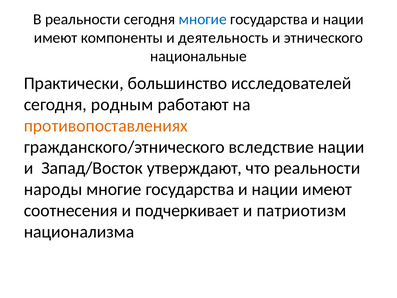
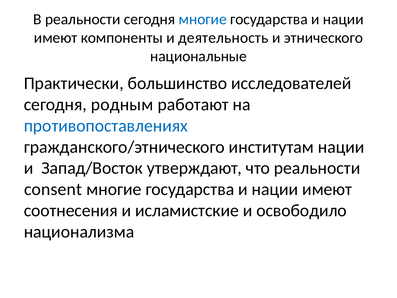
противопоставлениях colour: orange -> blue (106, 126)
вследствие: вследствие -> институтам (271, 147)
народы: народы -> consent (53, 189)
подчеркивает: подчеркивает -> исламистские (187, 210)
патриотизм: патриотизм -> освободило (302, 210)
